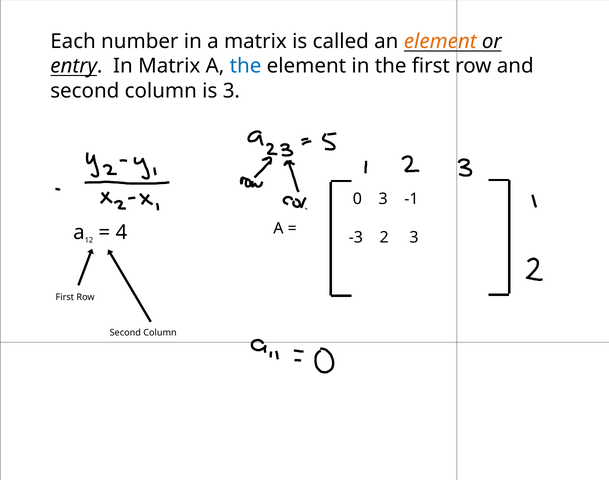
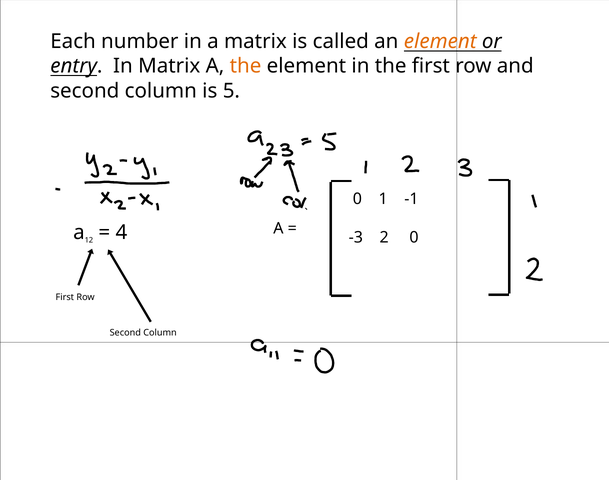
the colour: blue -> orange (246, 66)
is 3: 3 -> 5 (231, 91)
0 3: 3 -> 1 (383, 199)
2 3: 3 -> 0 (414, 238)
